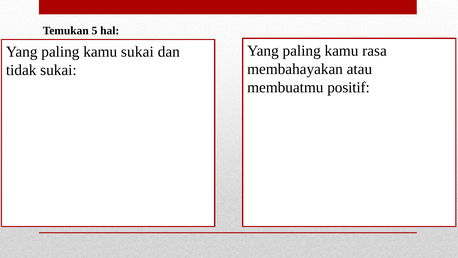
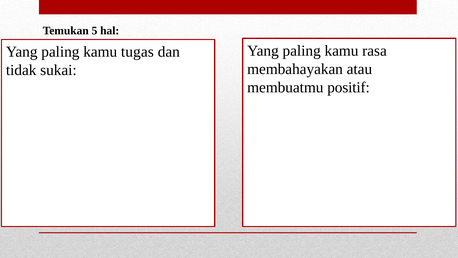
kamu sukai: sukai -> tugas (137, 52)
